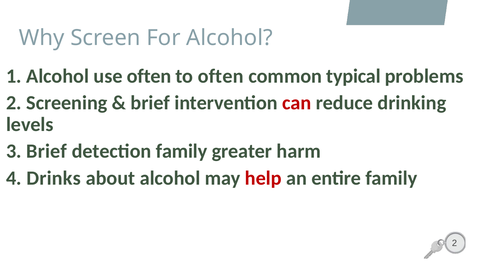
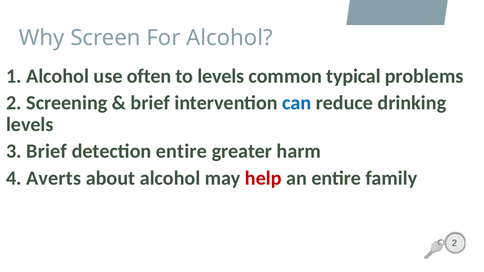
to often: often -> levels (221, 76)
can colour: red -> blue (297, 103)
detection family: family -> entire (181, 151)
Drinks: Drinks -> Averts (54, 178)
